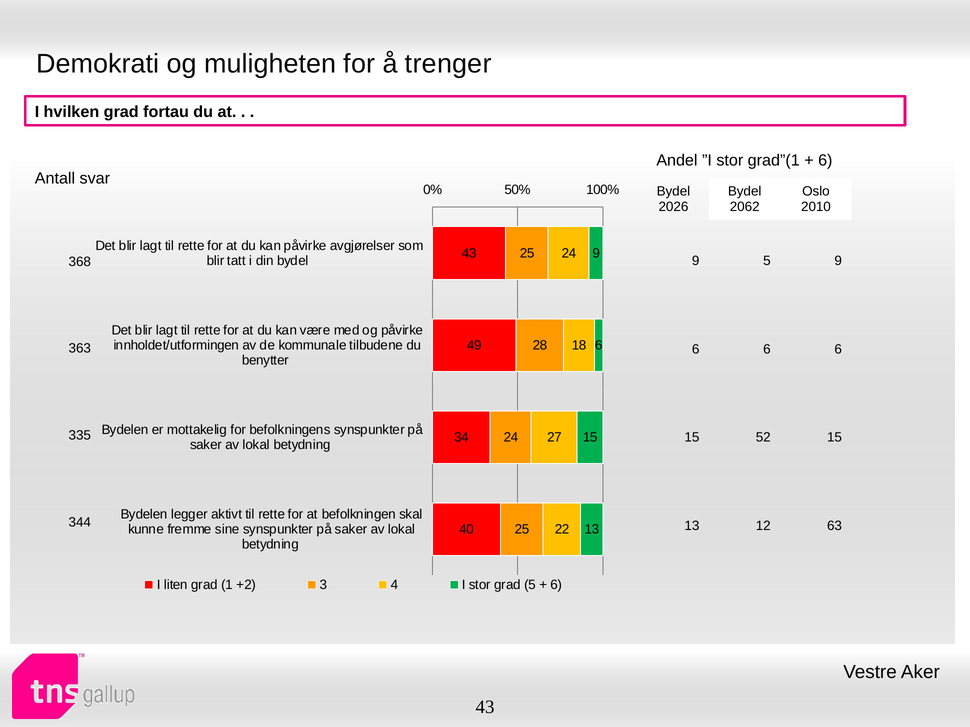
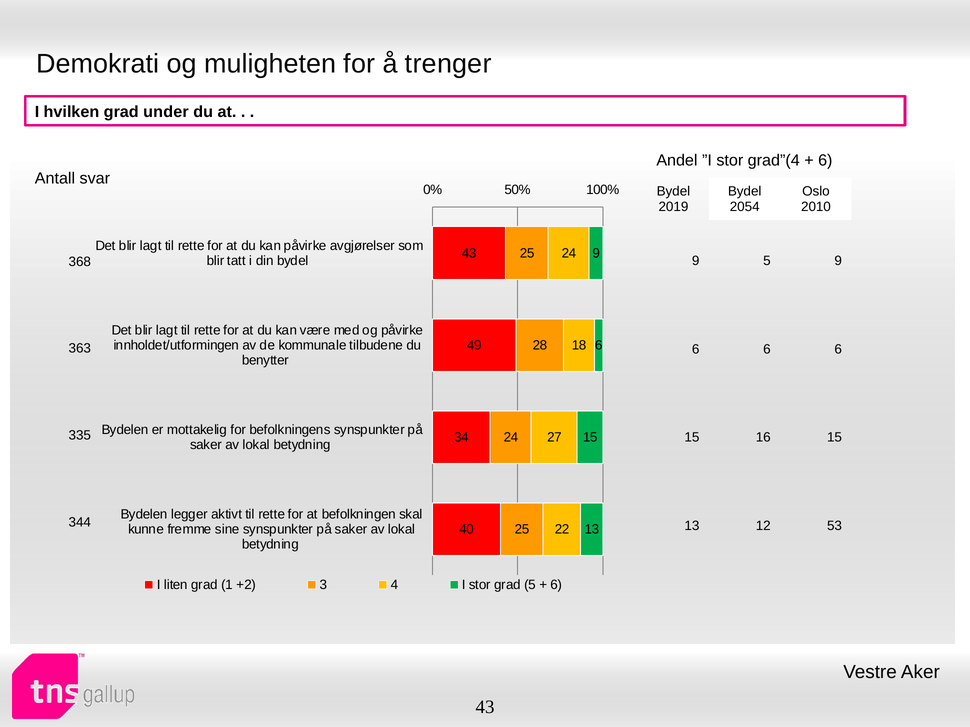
fortau: fortau -> under (166, 112)
grad”(1: grad”(1 -> grad”(4 (774, 160)
2026: 2026 -> 2019 (673, 207)
2062: 2062 -> 2054 (745, 207)
52: 52 -> 16 (763, 438)
63: 63 -> 53 (835, 526)
